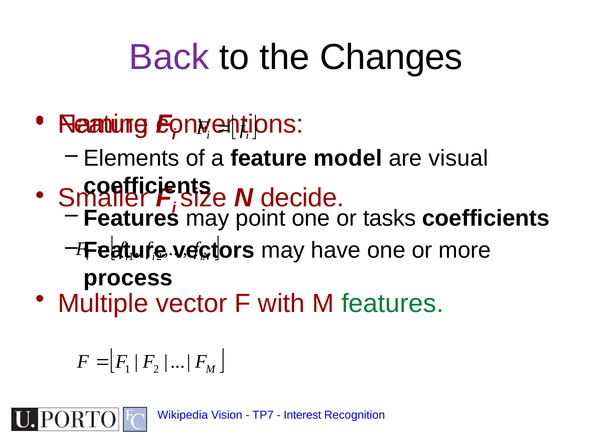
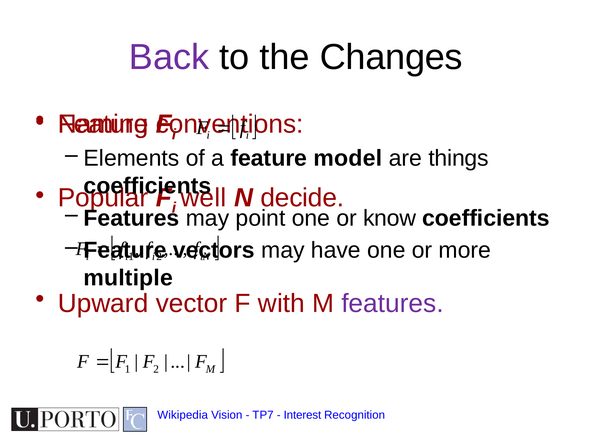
visual: visual -> things (459, 158)
Smaller: Smaller -> Popular (103, 198)
size: size -> well (203, 198)
tasks: tasks -> know (390, 218)
process: process -> multiple (128, 278)
Multiple: Multiple -> Upward (103, 303)
features colour: green -> purple (393, 303)
